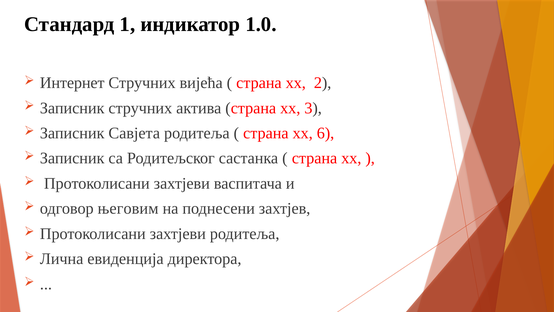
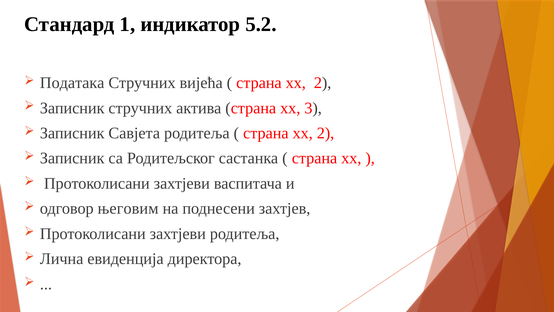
1.0: 1.0 -> 5.2 (261, 24)
Интернет: Интернет -> Података (72, 83)
6: 6 -> 2 (326, 133)
